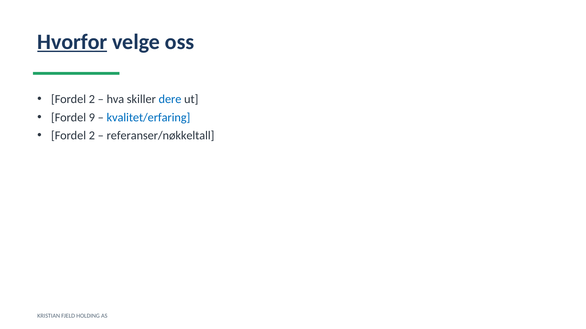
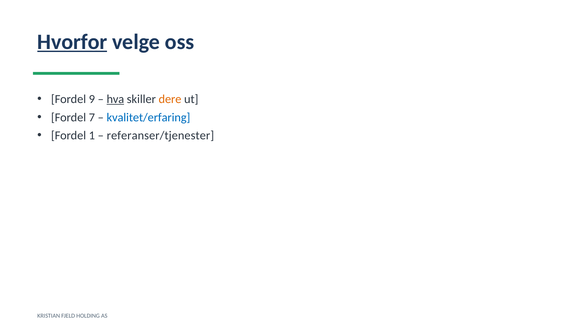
2: 2 -> 9 (92, 99)
hva underline: none -> present (115, 99)
dere colour: blue -> orange (170, 99)
9: 9 -> 7 (92, 118)
2: 2 -> 1 (92, 136)
referanser/nøkkeltall: referanser/nøkkeltall -> referanser/tjenester (160, 136)
